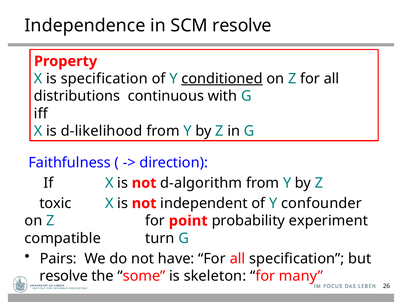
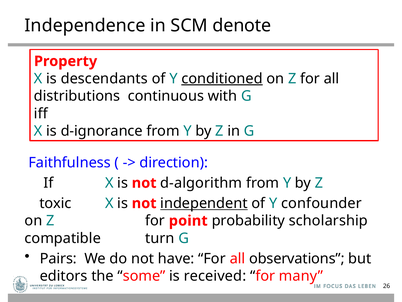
SCM resolve: resolve -> denote (242, 25)
is specification: specification -> descendants (104, 79)
d-likelihood: d-likelihood -> d-ignorance (102, 131)
independent underline: none -> present (204, 203)
experiment: experiment -> scholarship (328, 220)
all specification: specification -> observations (297, 258)
resolve: resolve -> editors (64, 276)
skeleton: skeleton -> received (215, 276)
